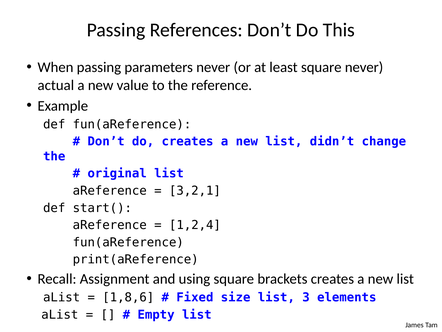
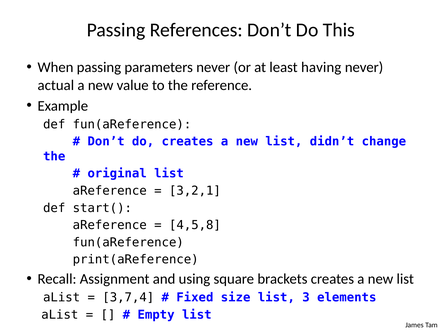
least square: square -> having (321, 67)
1,2,4: 1,2,4 -> 4,5,8 (195, 225)
1,8,6: 1,8,6 -> 3,7,4 (128, 297)
